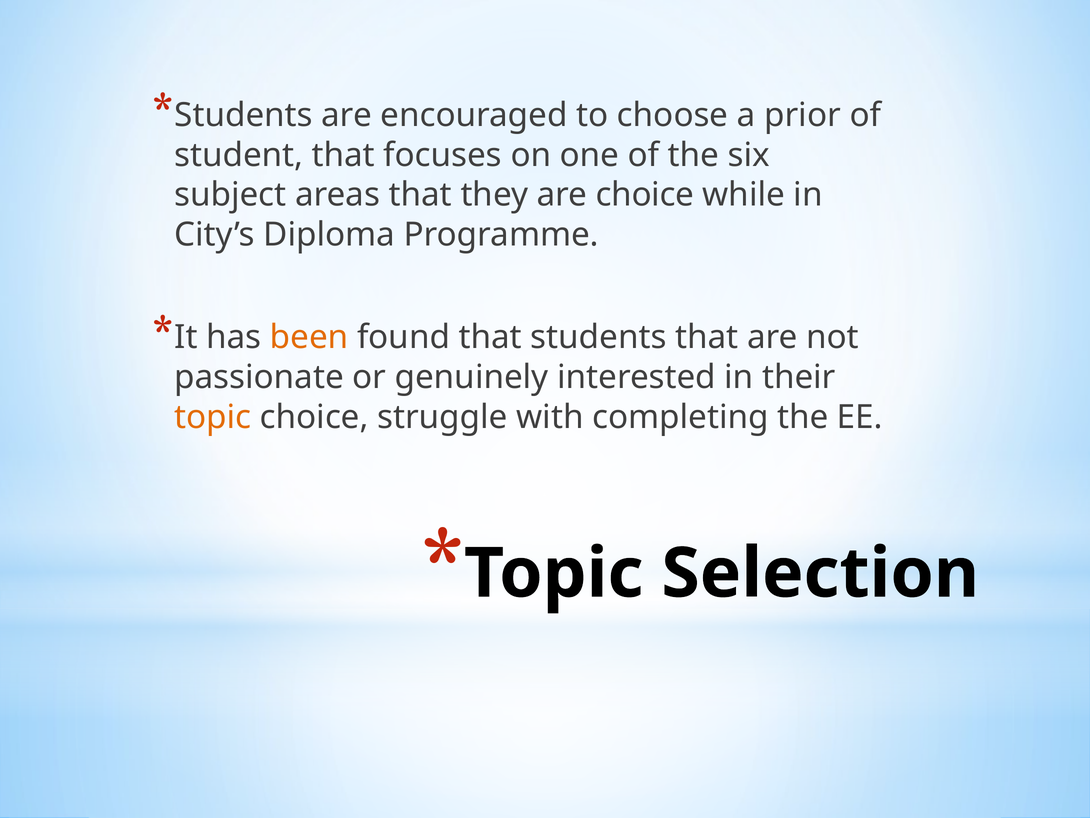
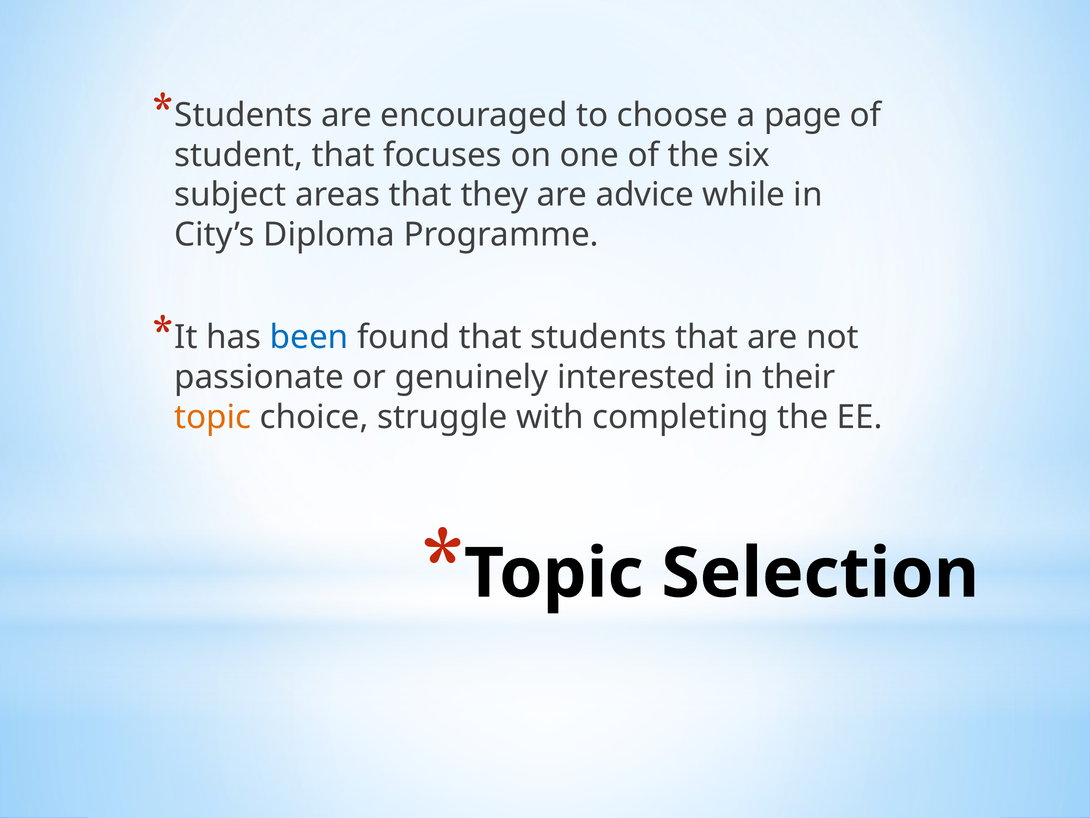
prior: prior -> page (803, 115)
are choice: choice -> advice (645, 195)
been colour: orange -> blue (309, 337)
